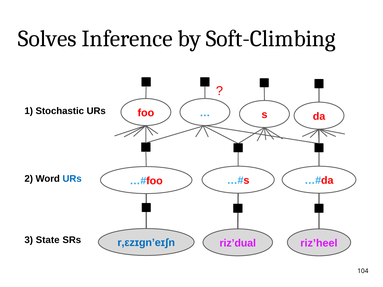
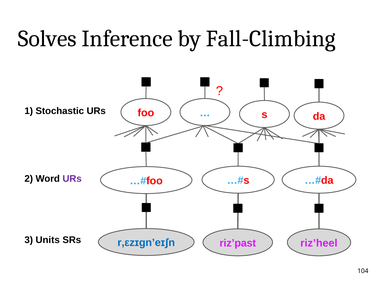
Soft-Climbing: Soft-Climbing -> Fall-Climbing (271, 39)
URs colour: blue -> purple (72, 179)
State: State -> Units (48, 240)
riz’dual: riz’dual -> riz’past (238, 243)
